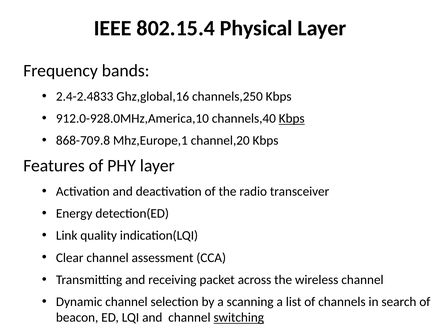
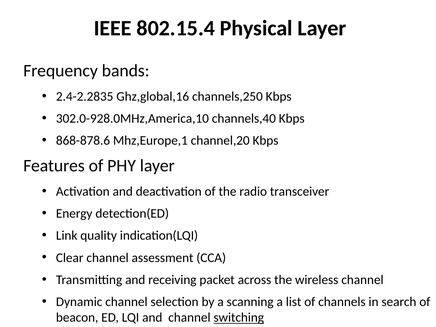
2.4-2.4833: 2.4-2.4833 -> 2.4-2.2835 (85, 97)
912.0-928.0MHz,America,10: 912.0-928.0MHz,America,10 -> 302.0-928.0MHz,America,10 (132, 119)
Kbps underline: present -> none (292, 119)
868-709.8: 868-709.8 -> 868-878.6 (83, 141)
